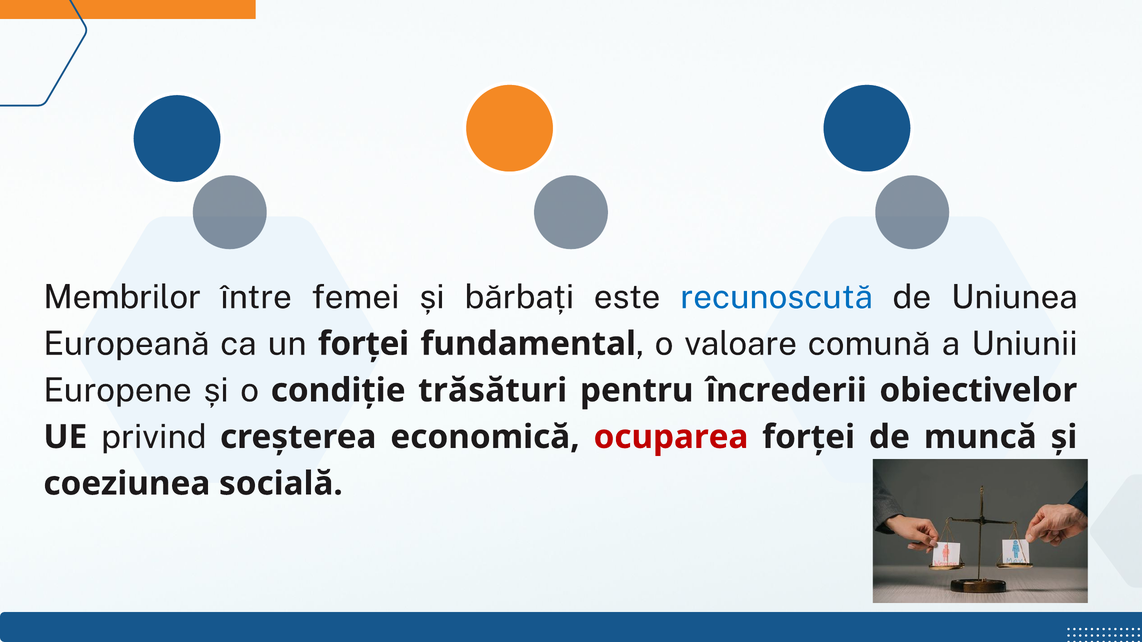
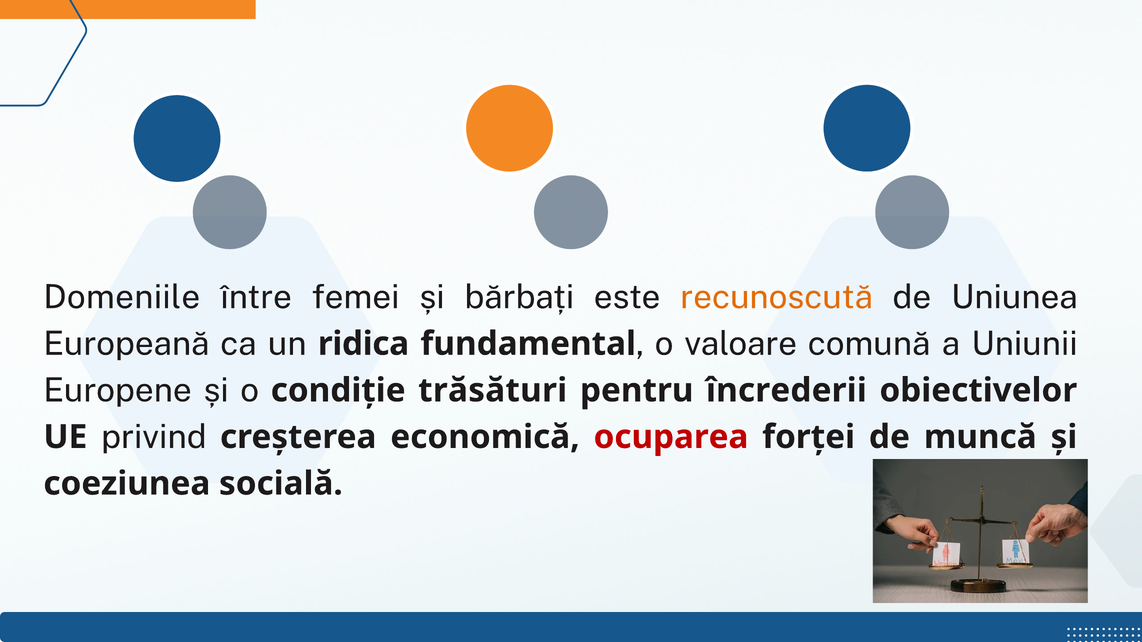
Membrilor: Membrilor -> Domeniile (122, 297)
recunoscută colour: blue -> orange (777, 297)
un forței: forței -> ridica (363, 344)
